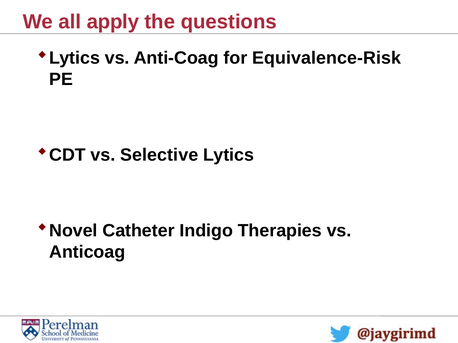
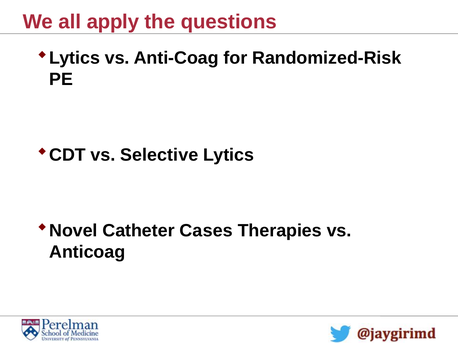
Equivalence-Risk: Equivalence-Risk -> Randomized-Risk (327, 58)
Indigo: Indigo -> Cases (206, 231)
